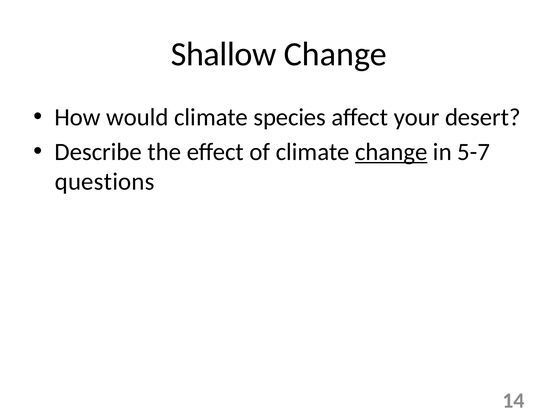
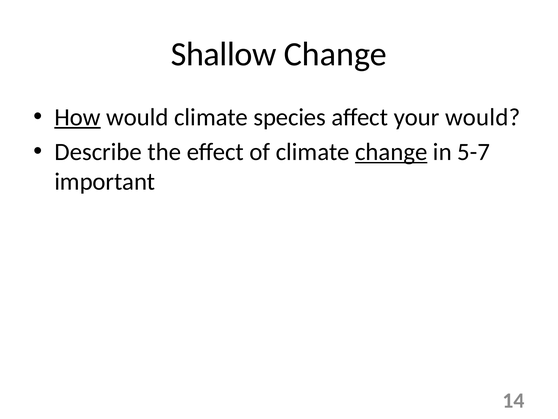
How underline: none -> present (78, 117)
your desert: desert -> would (483, 117)
questions: questions -> important (105, 182)
